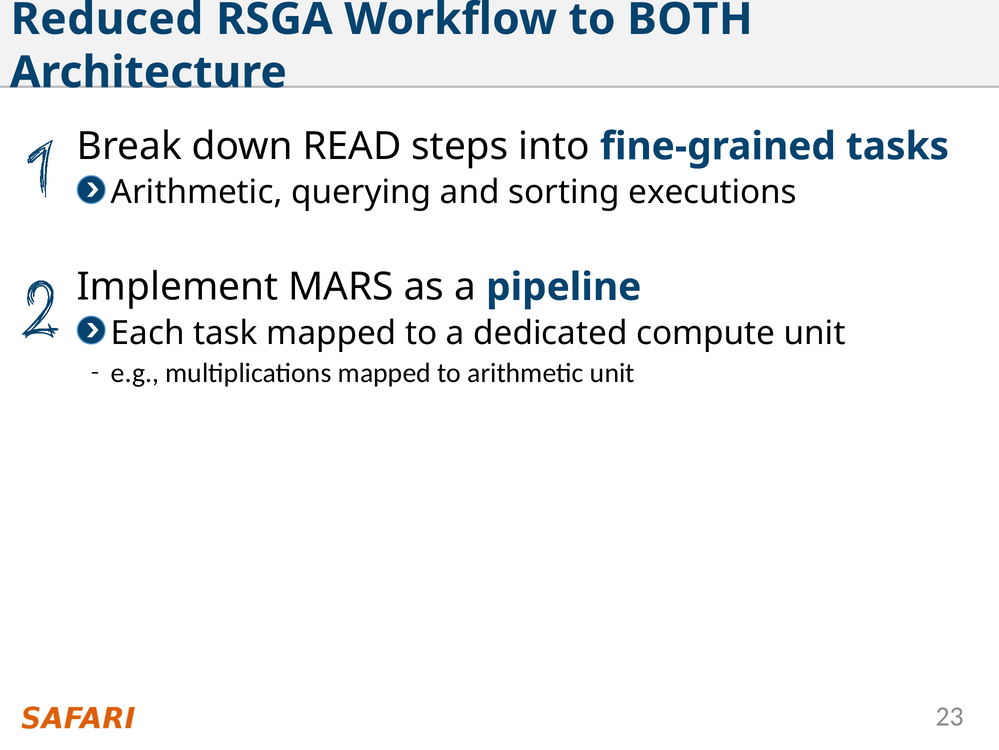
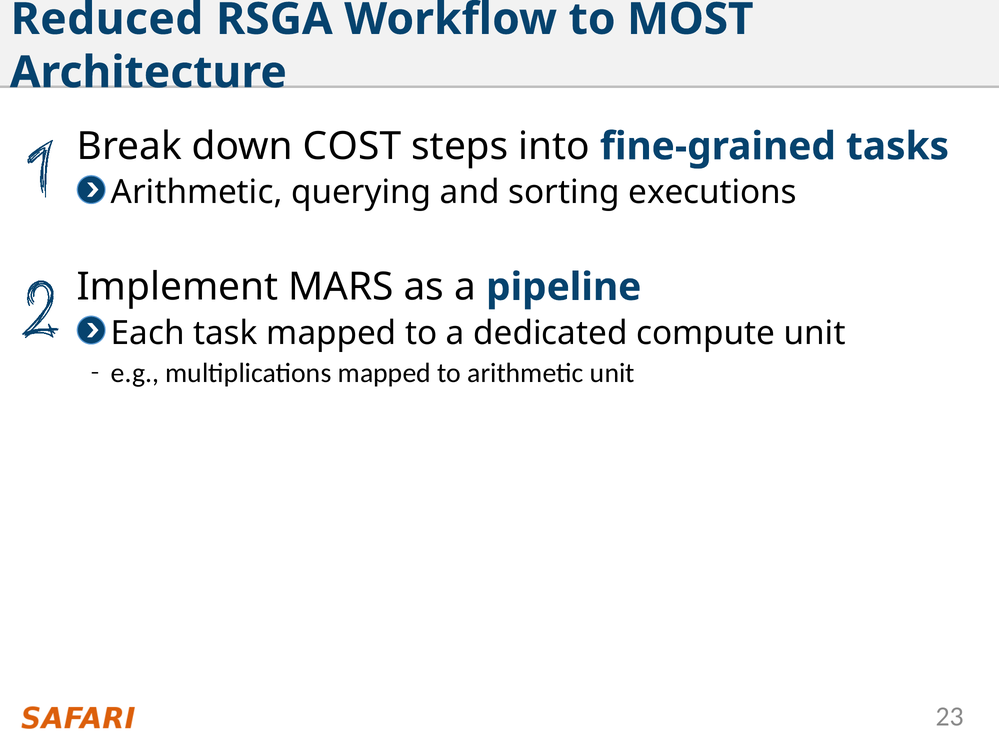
BOTH: BOTH -> MOST (690, 19)
READ: READ -> COST (352, 146)
